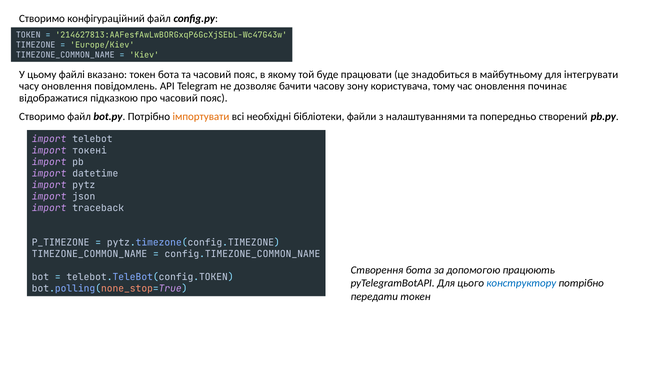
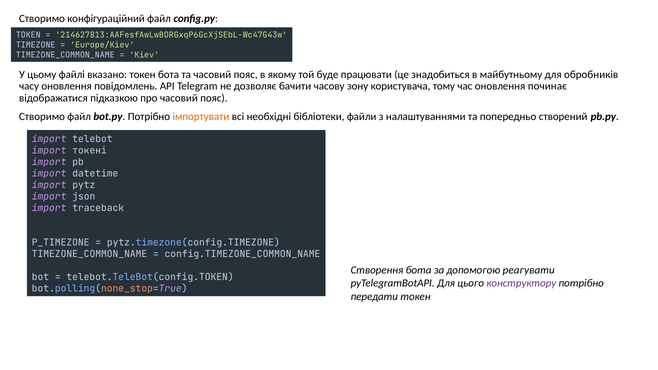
інтегрувати: інтегрувати -> обробників (591, 75)
працюють: працюють -> реагувати (529, 270)
конструктору colour: blue -> purple (521, 283)
